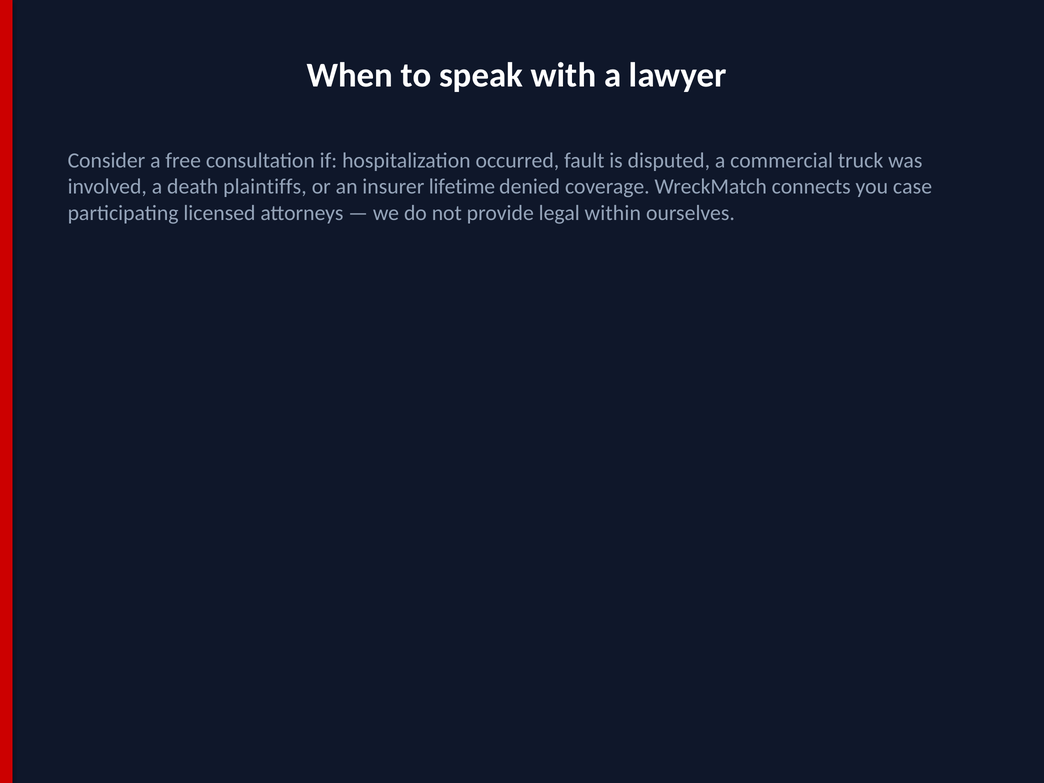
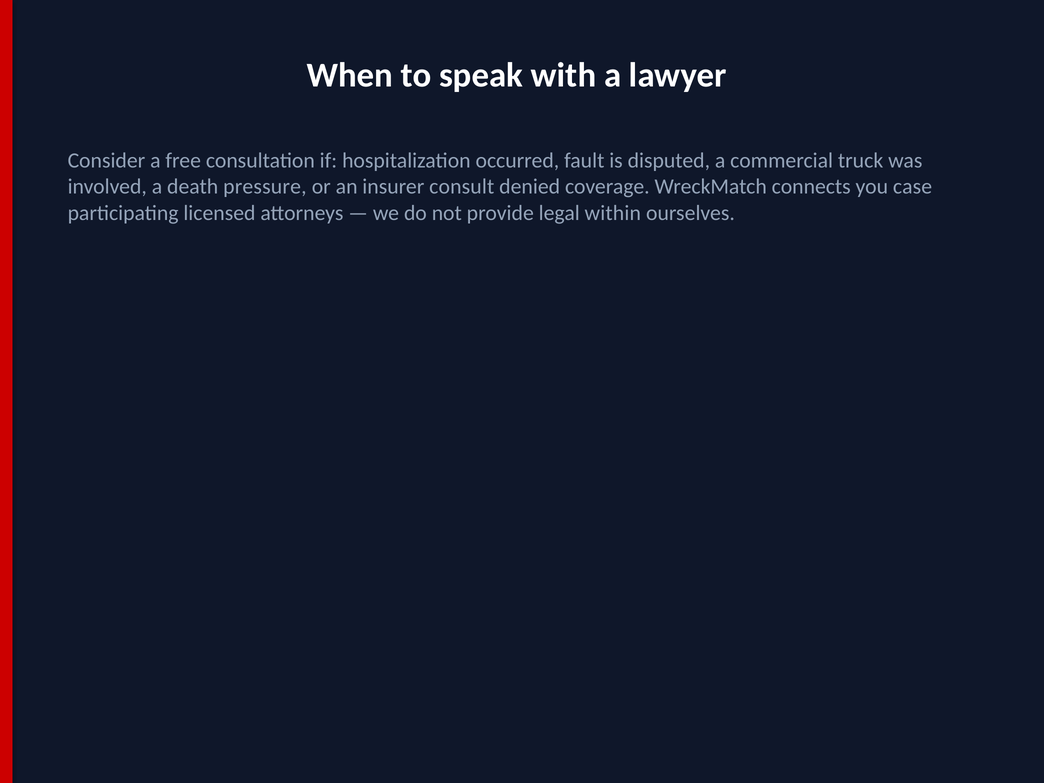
plaintiffs: plaintiffs -> pressure (265, 187)
lifetime: lifetime -> consult (462, 187)
